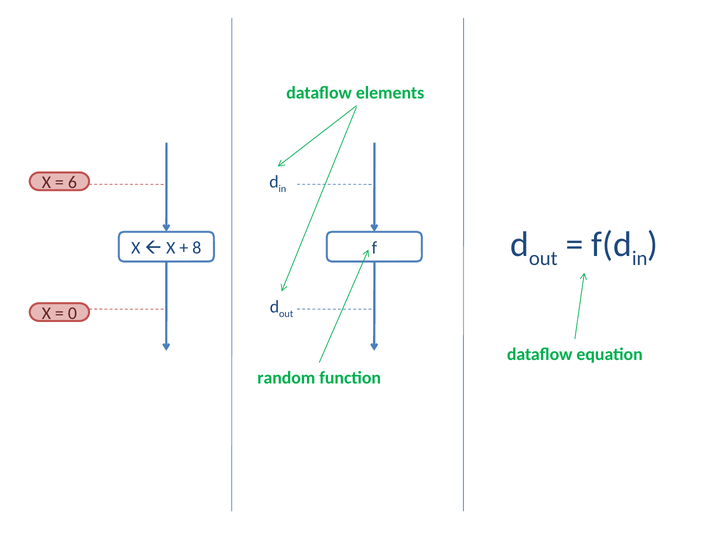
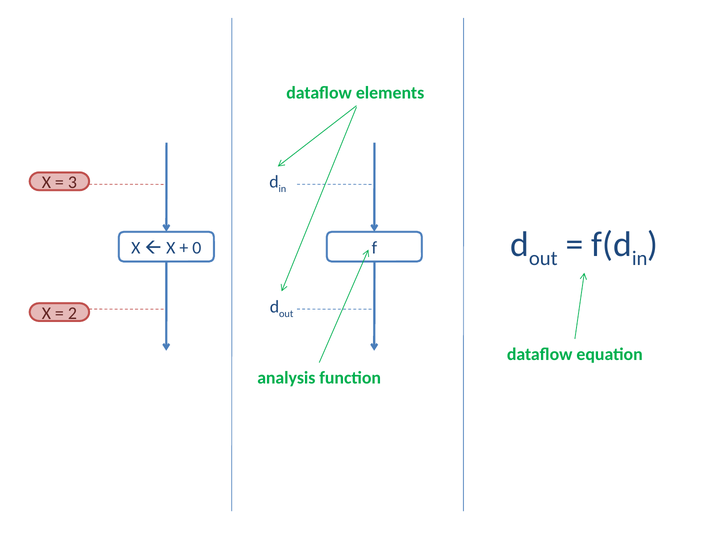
6: 6 -> 3 (72, 182)
8: 8 -> 0 (197, 248)
0: 0 -> 2 (72, 313)
random: random -> analysis (286, 378)
